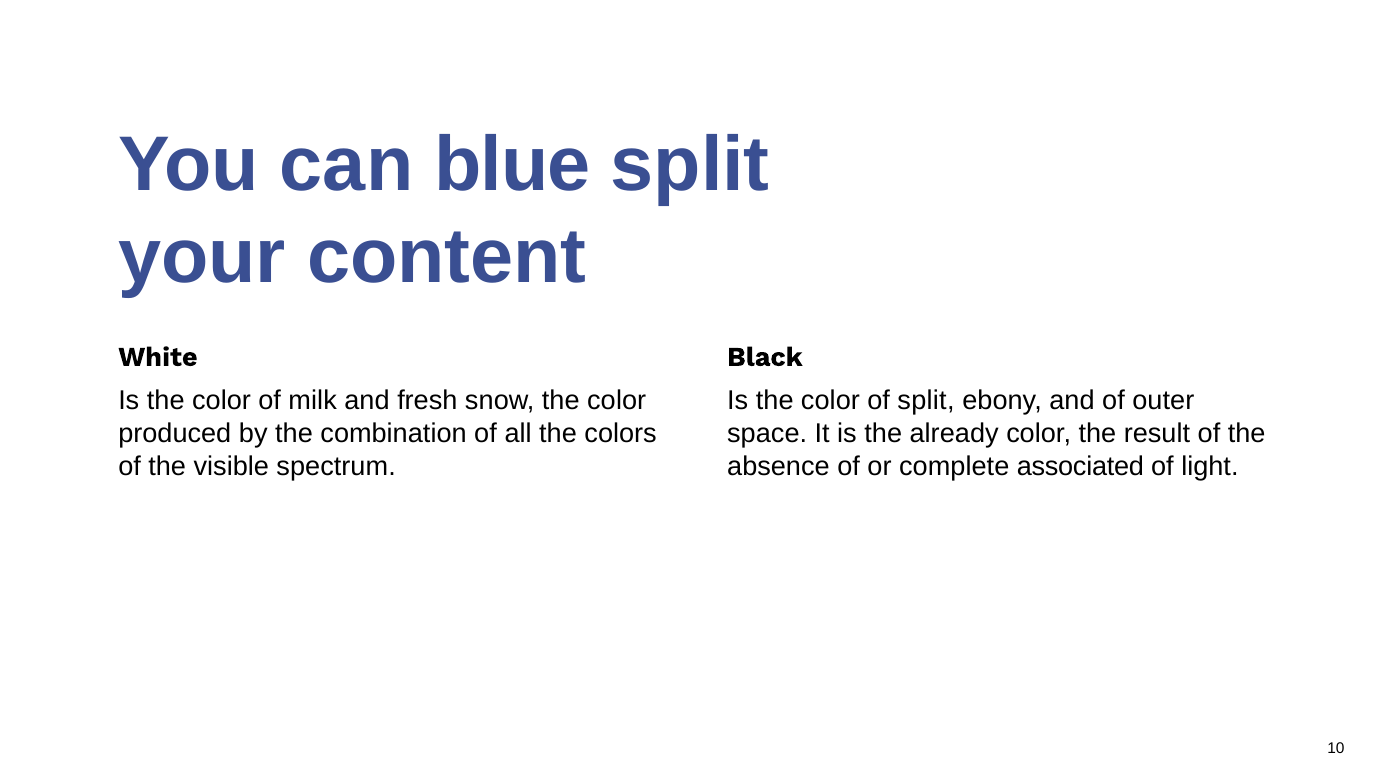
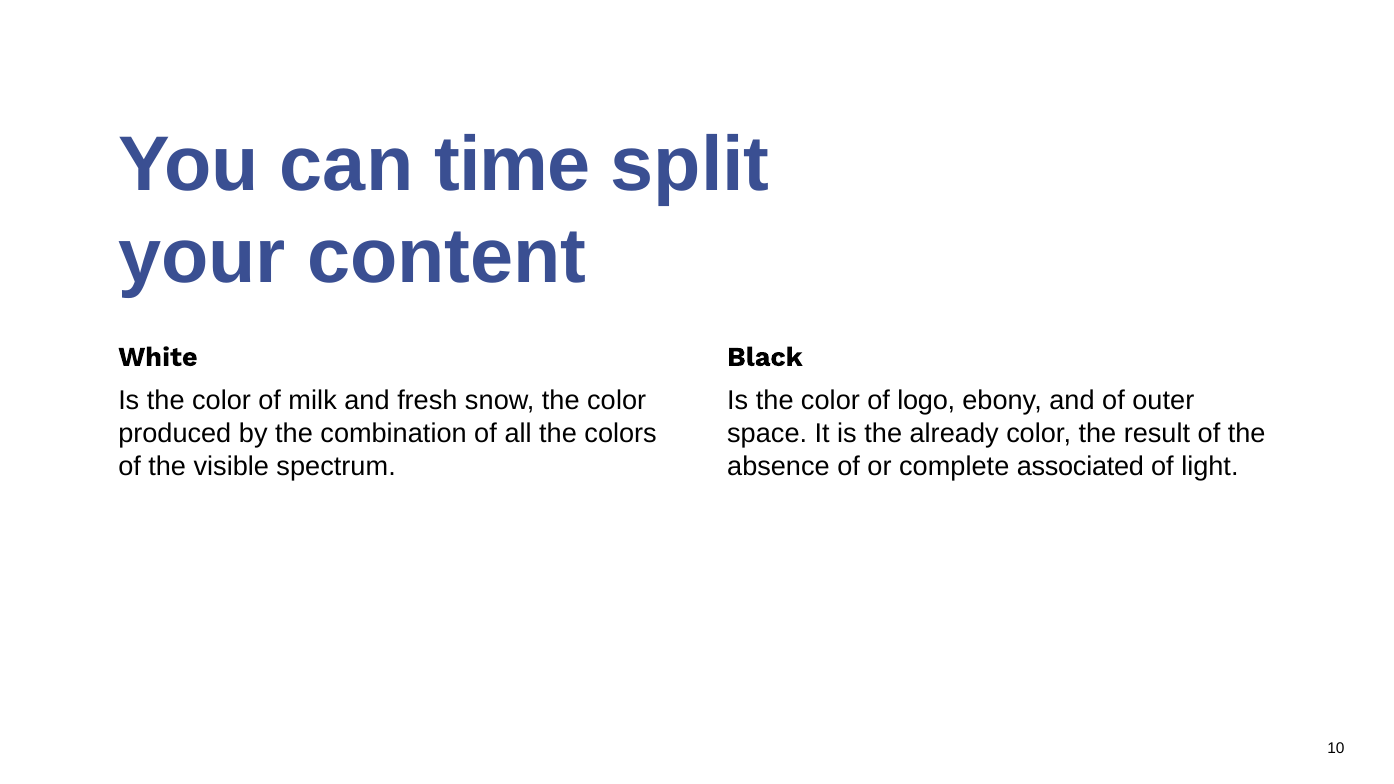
blue: blue -> time (512, 165)
of split: split -> logo (926, 401)
